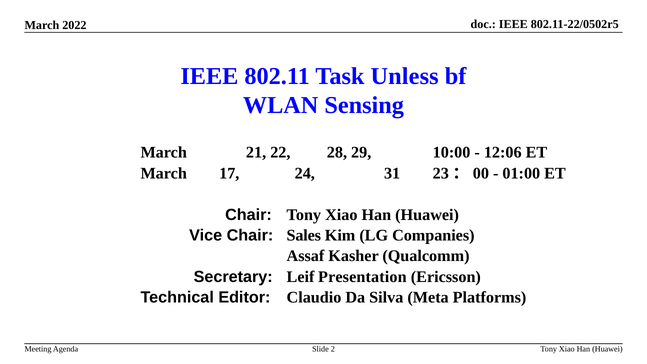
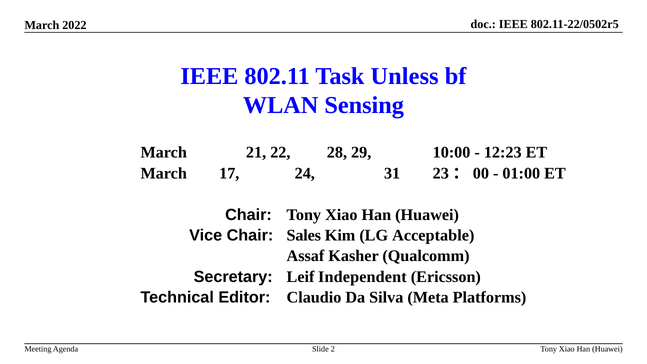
12:06: 12:06 -> 12:23 (503, 153)
Companies: Companies -> Acceptable (433, 235)
Presentation: Presentation -> Independent (362, 277)
